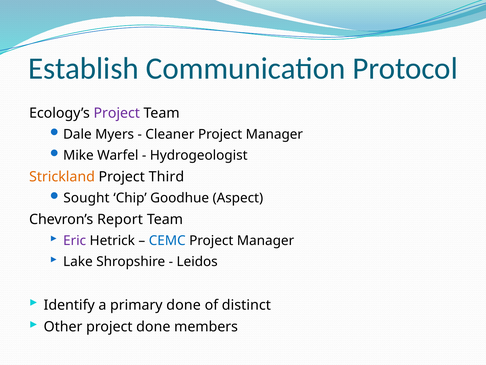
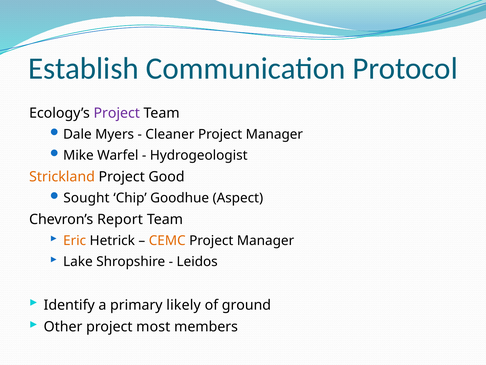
Third: Third -> Good (167, 177)
Eric colour: purple -> orange (75, 240)
CEMC colour: blue -> orange (167, 240)
primary done: done -> likely (184, 305)
distinct: distinct -> ground (246, 305)
project done: done -> most (153, 326)
